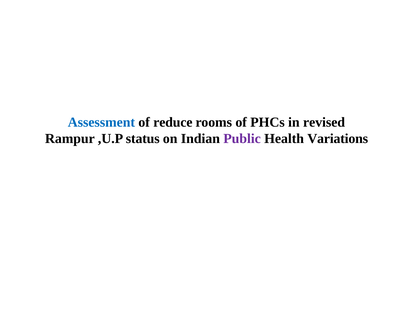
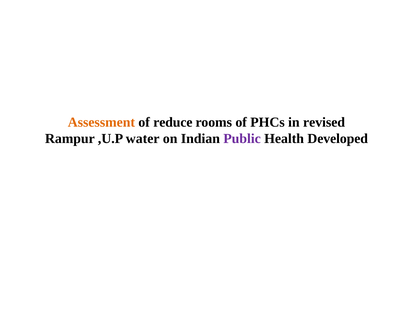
Assessment colour: blue -> orange (101, 122)
status: status -> water (143, 139)
Variations: Variations -> Developed (338, 139)
